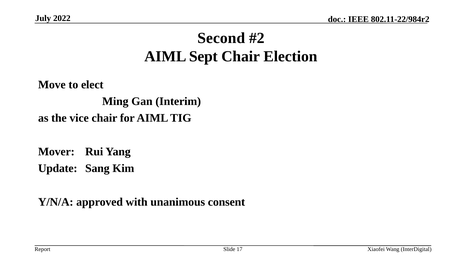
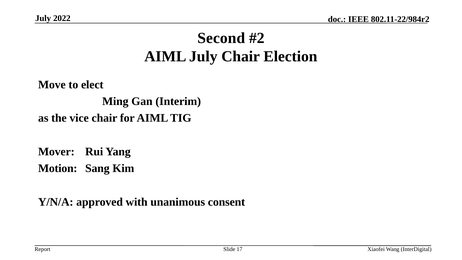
AIML Sept: Sept -> July (203, 56)
Update: Update -> Motion (58, 168)
